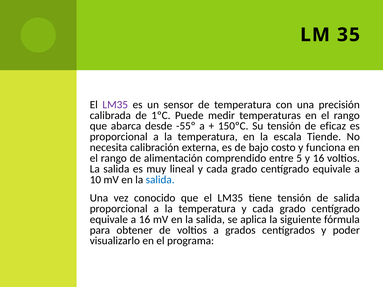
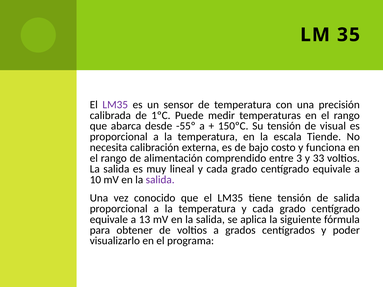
eficaz: eficaz -> visual (333, 126)
5: 5 -> 3 (299, 158)
y 16: 16 -> 33 (319, 158)
salida colour: blue -> purple (160, 180)
a 16: 16 -> 13 (145, 220)
